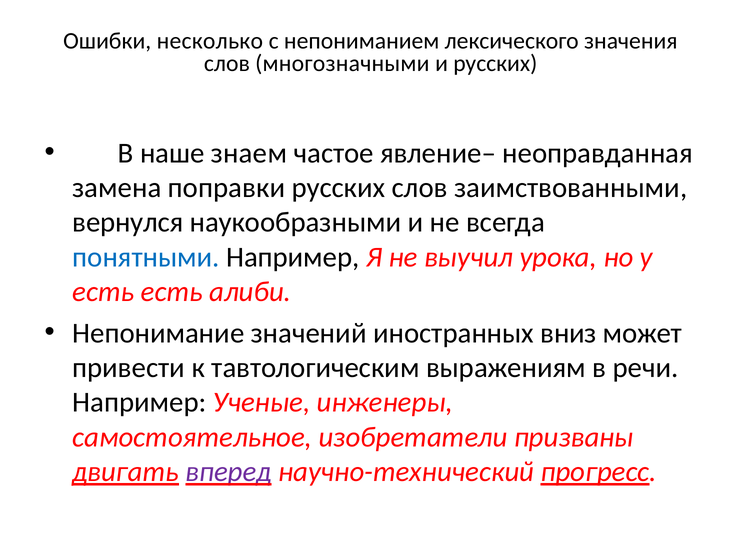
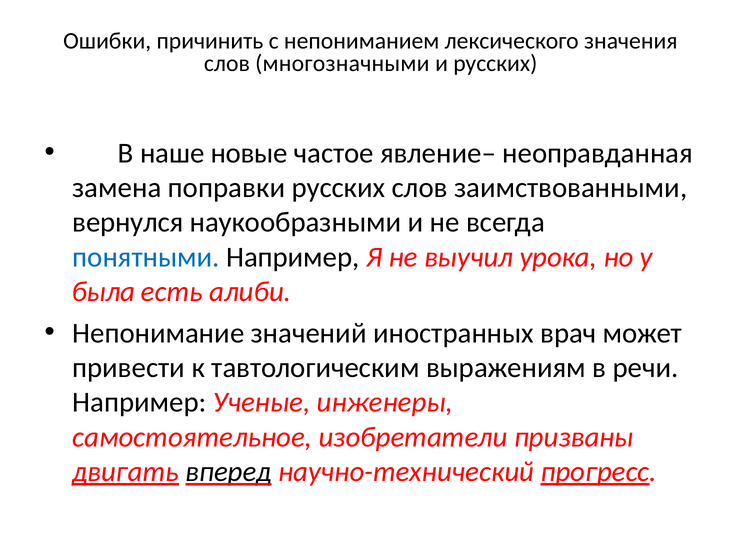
несколько: несколько -> причинить (210, 41)
знаем: знаем -> новые (249, 153)
есть: есть -> была (104, 291)
вниз: вниз -> врач (568, 333)
вперед colour: purple -> black (229, 471)
